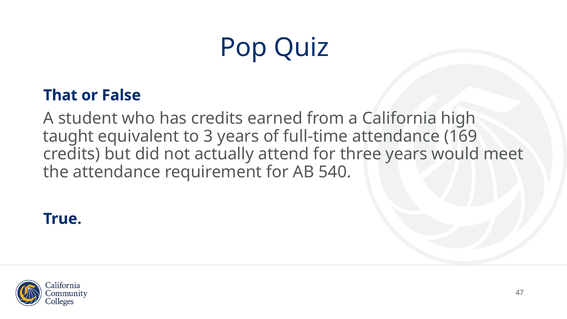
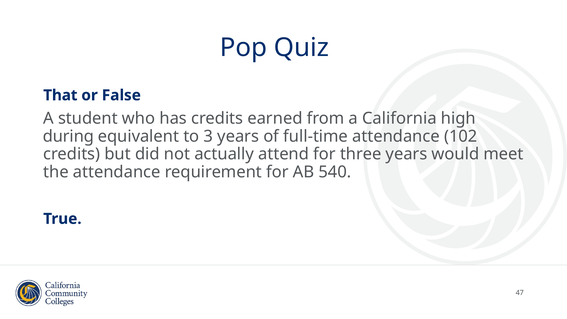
taught: taught -> during (68, 136)
169: 169 -> 102 (461, 136)
